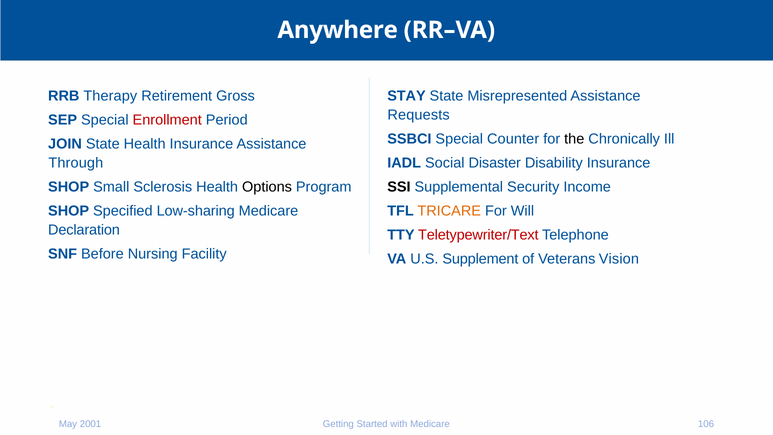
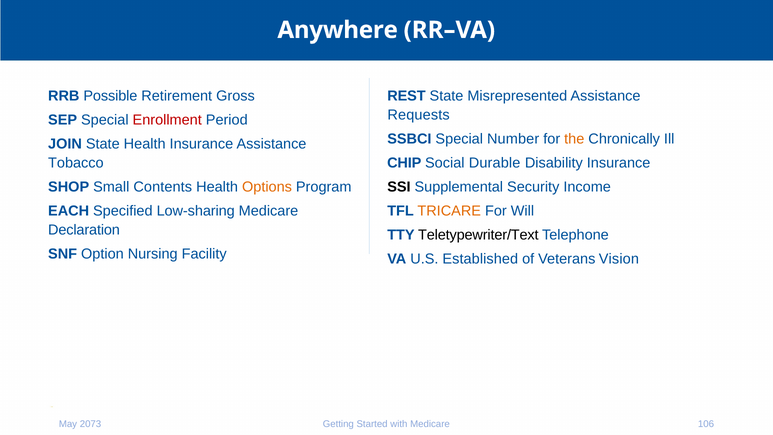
Therapy: Therapy -> Possible (110, 96)
STAY: STAY -> REST (406, 96)
Counter: Counter -> Number (513, 139)
the colour: black -> orange (574, 139)
Through: Through -> Tobacco (76, 163)
IADL: IADL -> CHIP (404, 163)
Disaster: Disaster -> Durable (495, 163)
Sclerosis: Sclerosis -> Contents (163, 187)
Options colour: black -> orange (267, 187)
SHOP: SHOP -> EACH (69, 211)
Teletypewriter/Text colour: red -> black (478, 235)
Before: Before -> Option (102, 254)
Supplement: Supplement -> Established (480, 259)
2001: 2001 -> 2073 (90, 424)
